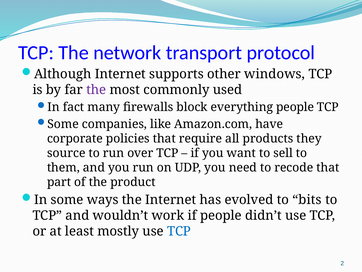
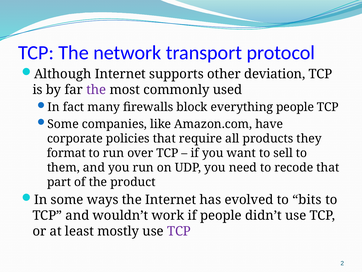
windows: windows -> deviation (275, 74)
source: source -> format (66, 153)
TCP colour: blue -> purple (179, 231)
